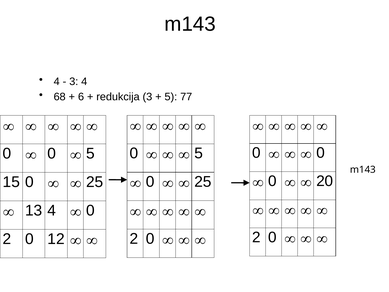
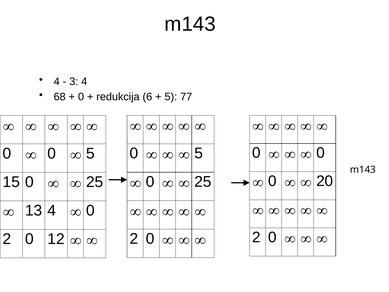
6: 6 -> 0 (81, 97)
redukcija 3: 3 -> 6 (147, 97)
